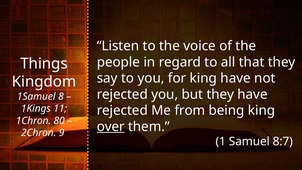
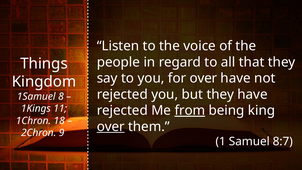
for king: king -> over (203, 78)
from underline: none -> present (190, 110)
80: 80 -> 18 (59, 121)
